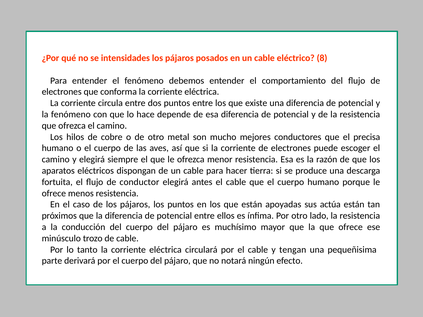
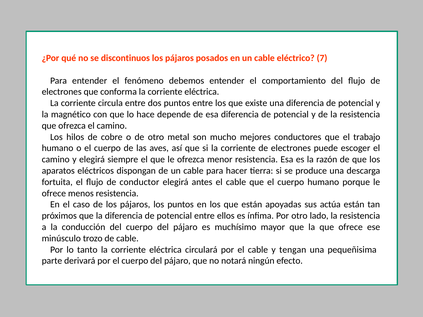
intensidades: intensidades -> discontinuos (125, 58)
8: 8 -> 7 (322, 58)
la fenómeno: fenómeno -> magnético (71, 114)
precisa: precisa -> trabajo (367, 137)
